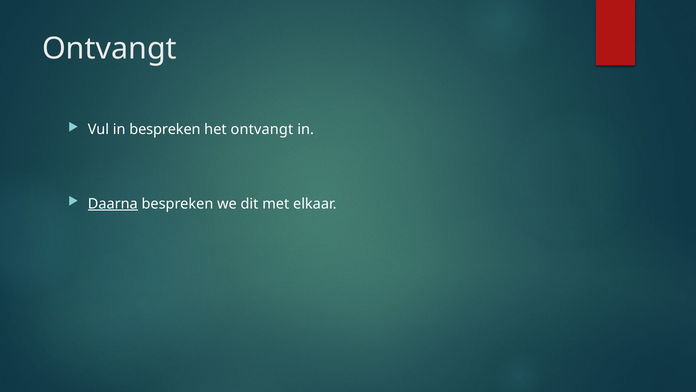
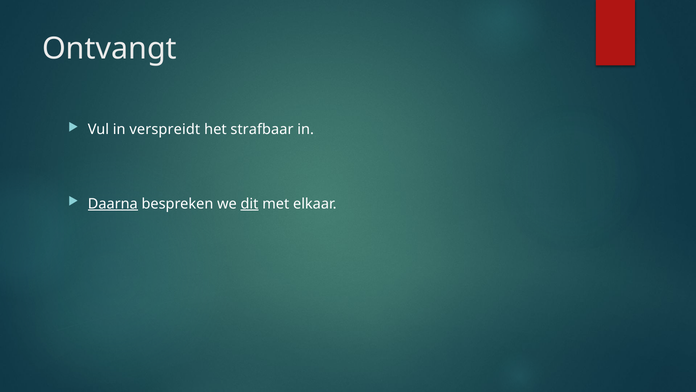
in bespreken: bespreken -> verspreidt (165, 130)
het ontvangt: ontvangt -> strafbaar (262, 130)
dit underline: none -> present (249, 204)
